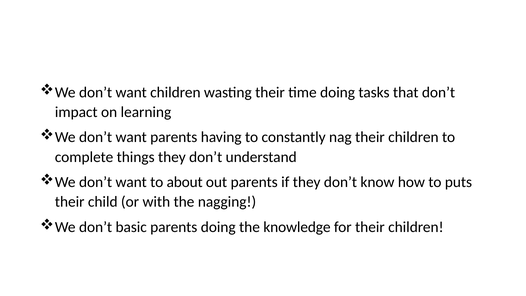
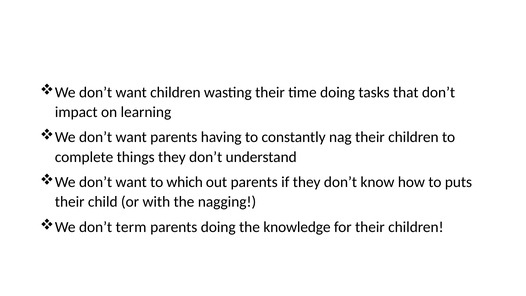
about: about -> which (185, 182)
basic: basic -> term (131, 227)
